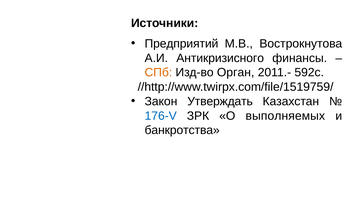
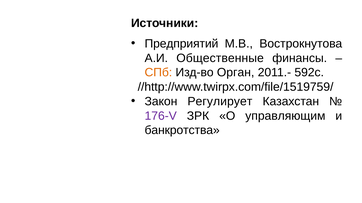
Антикризисного: Антикризисного -> Общественные (220, 58)
Утверждать: Утверждать -> Регулирует (220, 102)
176-V colour: blue -> purple (161, 116)
выполняемых: выполняемых -> управляющим (285, 116)
